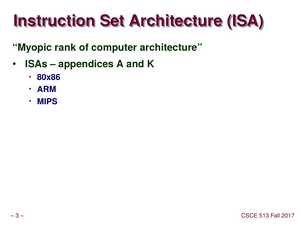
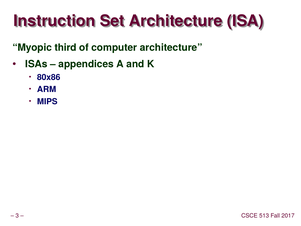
rank: rank -> third (66, 47)
